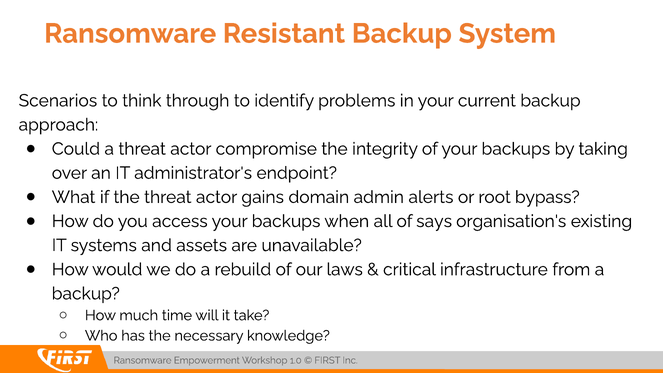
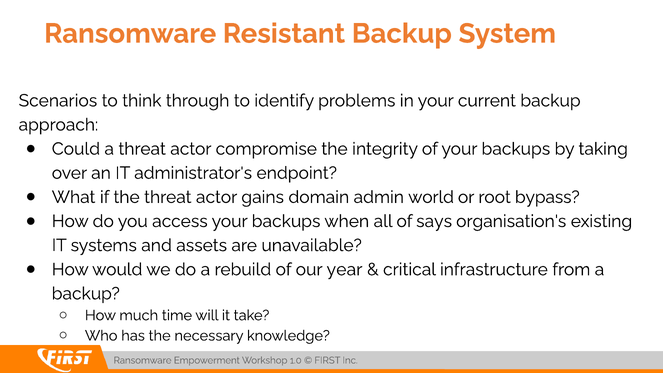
alerts: alerts -> world (431, 197)
laws: laws -> year (345, 269)
